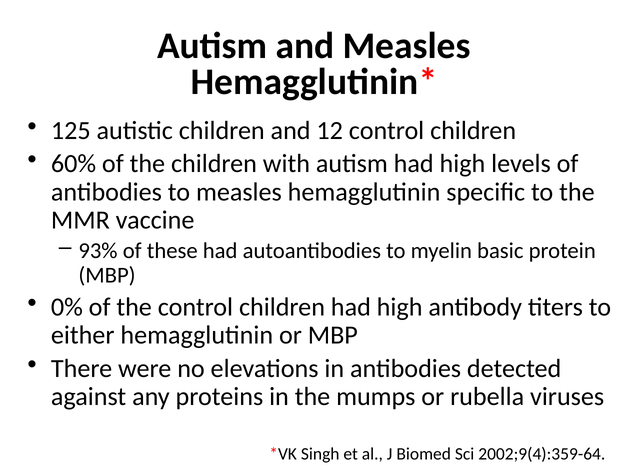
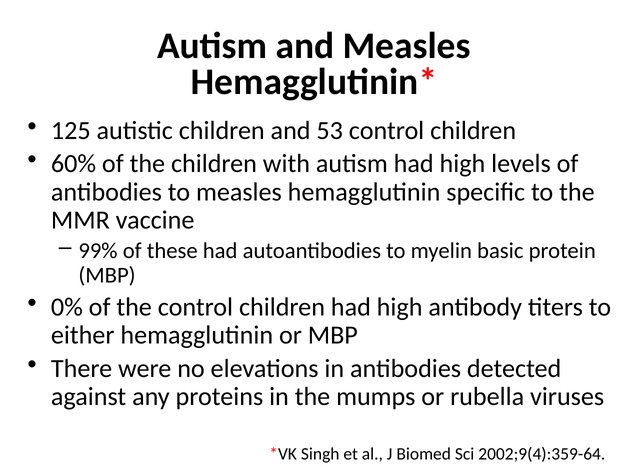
12: 12 -> 53 (330, 131)
93%: 93% -> 99% (98, 251)
